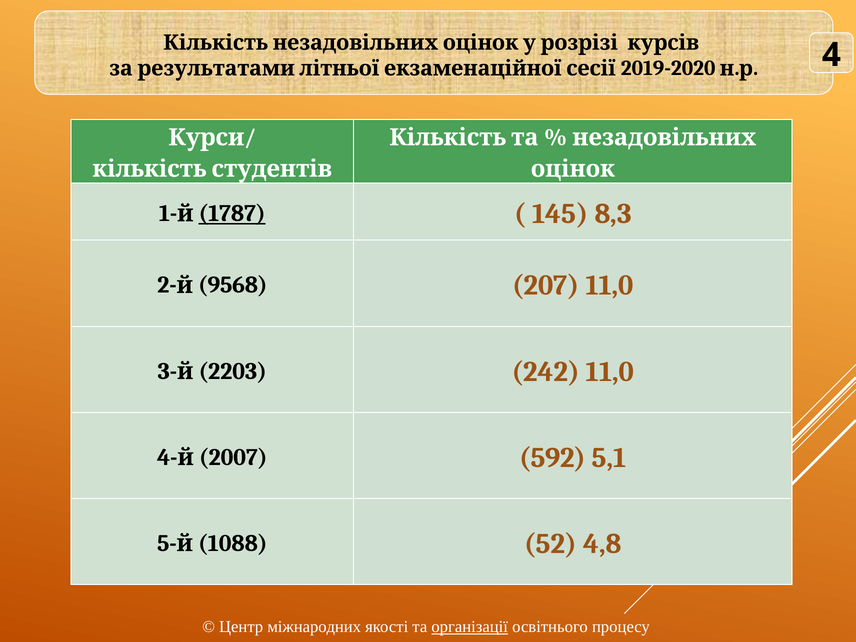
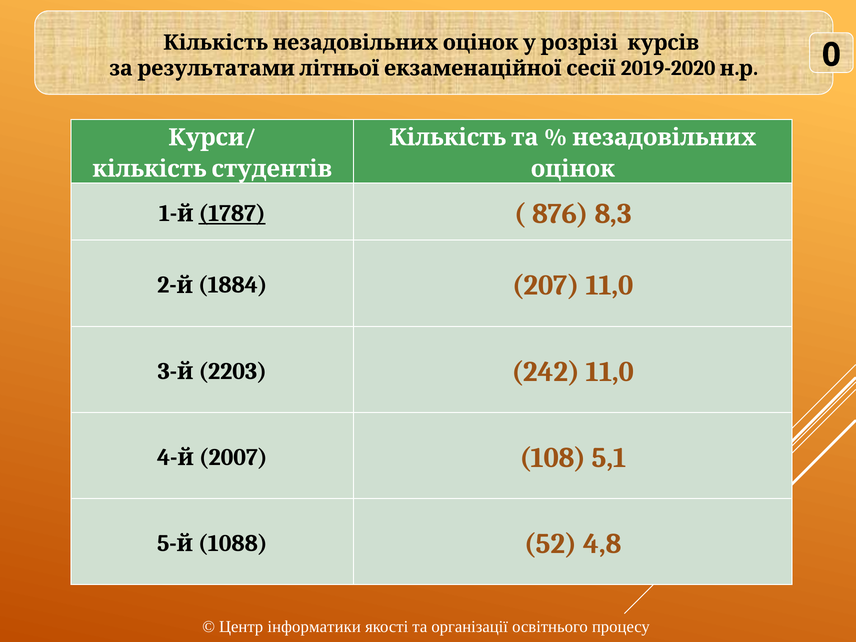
4: 4 -> 0 (831, 55)
145: 145 -> 876 (560, 214)
9568: 9568 -> 1884 (233, 285)
592: 592 -> 108 (553, 458)
міжнародних: міжнародних -> інформатики (314, 627)
організації underline: present -> none (470, 627)
